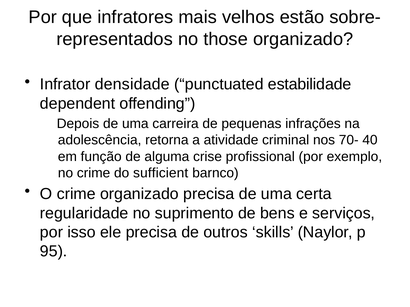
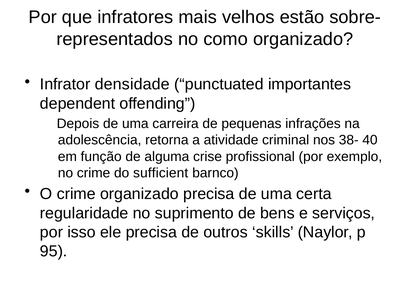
those: those -> como (226, 39)
estabilidade: estabilidade -> importantes (310, 84)
70-: 70- -> 38- (349, 140)
